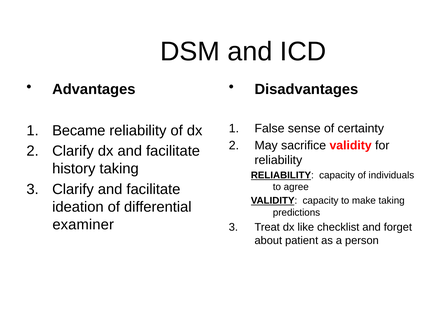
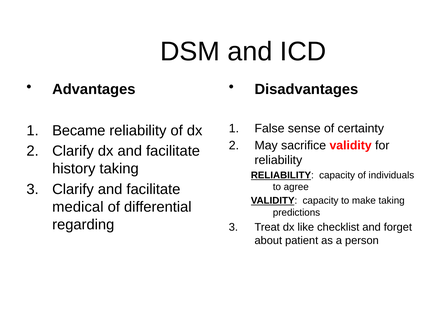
ideation: ideation -> medical (78, 207)
examiner: examiner -> regarding (83, 224)
